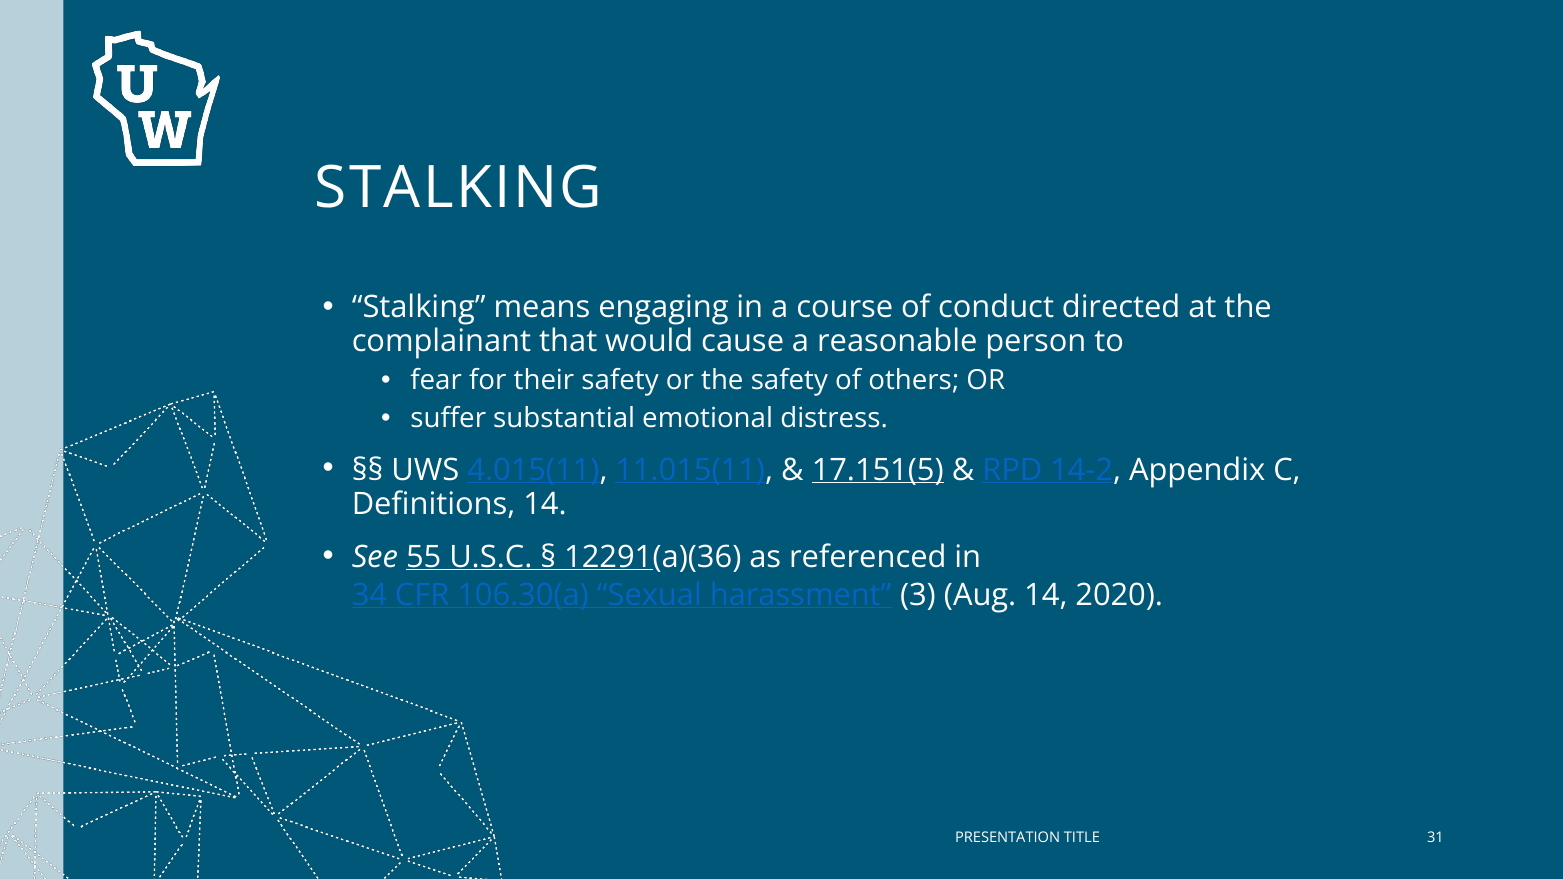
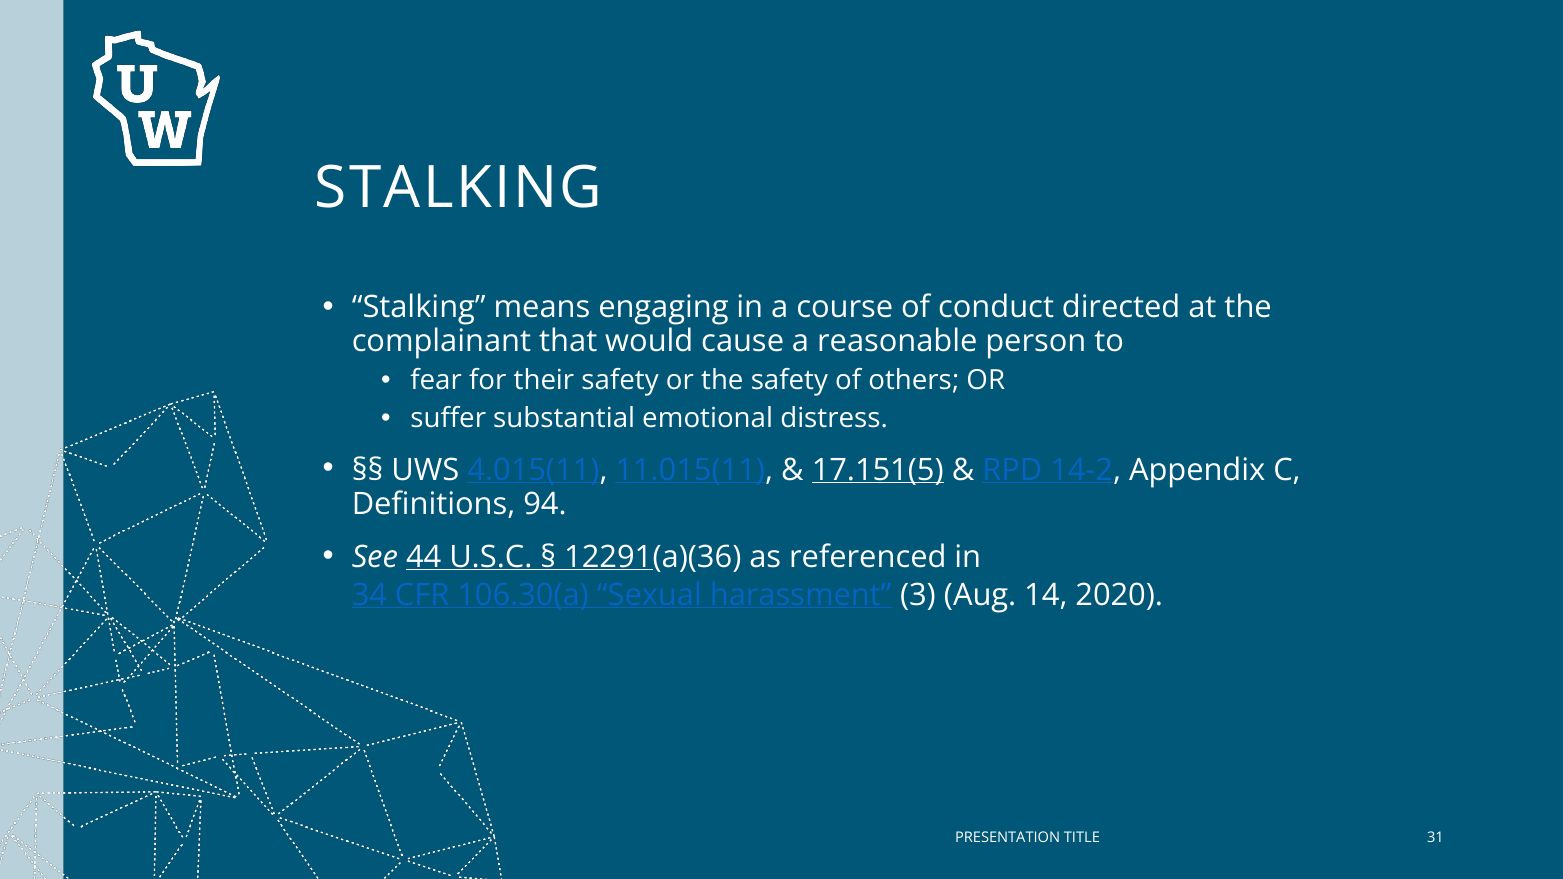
Definitions 14: 14 -> 94 (545, 505)
55: 55 -> 44 (424, 558)
